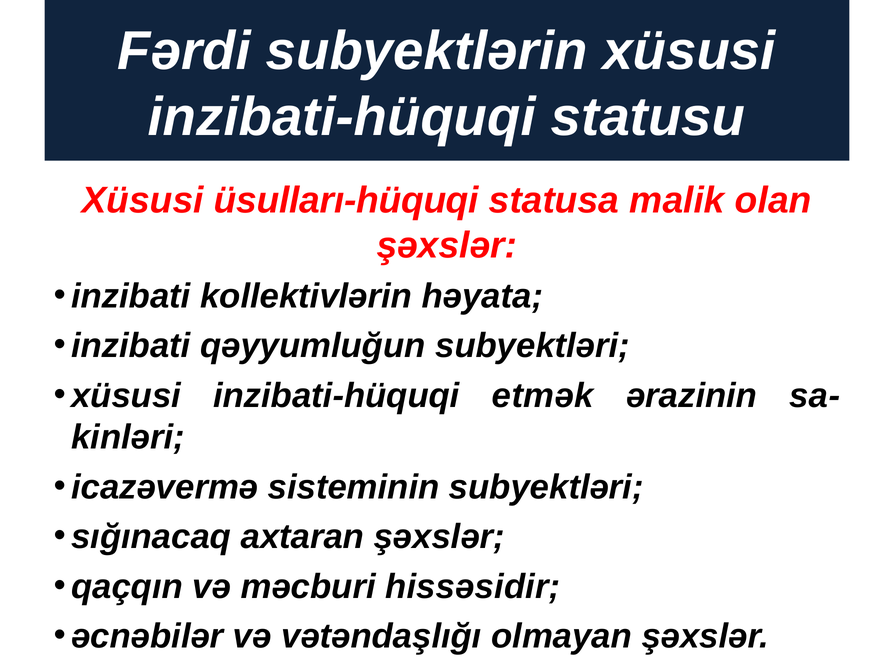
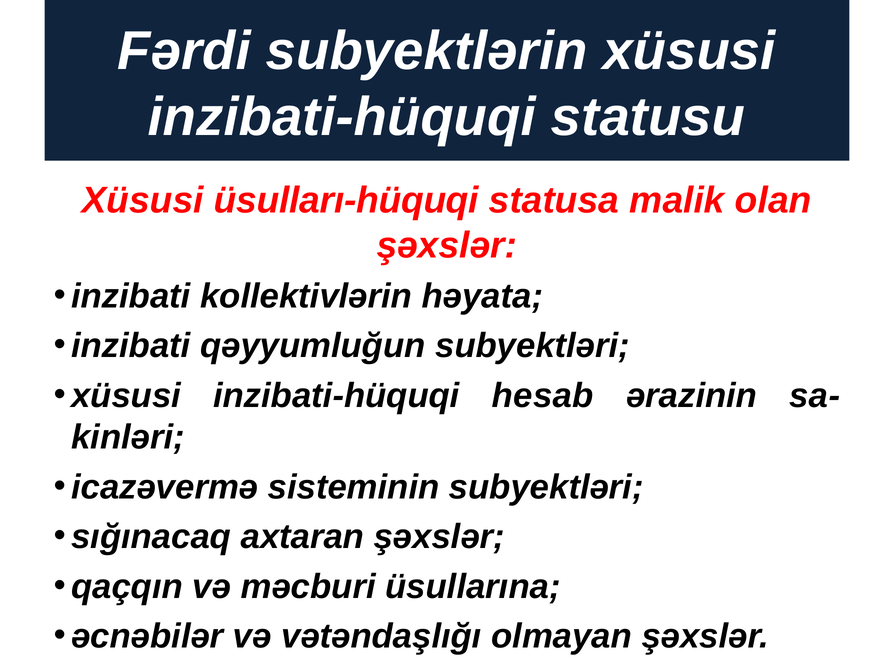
etmək: etmək -> hesab (543, 395)
hissəsidir: hissəsidir -> üsullarına (473, 586)
